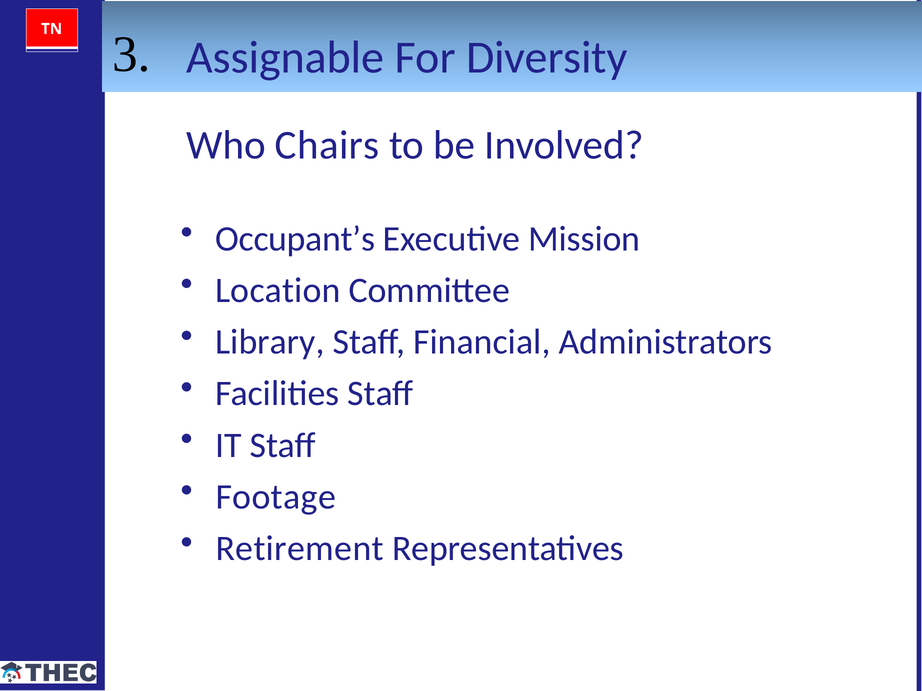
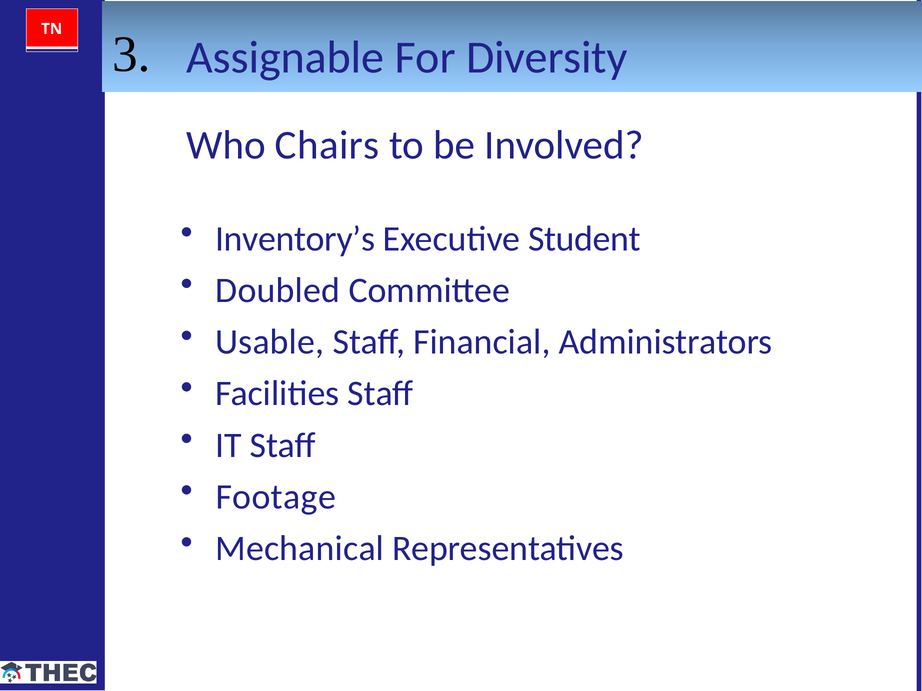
Occupant’s: Occupant’s -> Inventory’s (295, 239)
Mission: Mission -> Student (584, 239)
Location: Location -> Doubled (278, 291)
Library: Library -> Usable (270, 342)
Retirement: Retirement -> Mechanical (300, 549)
